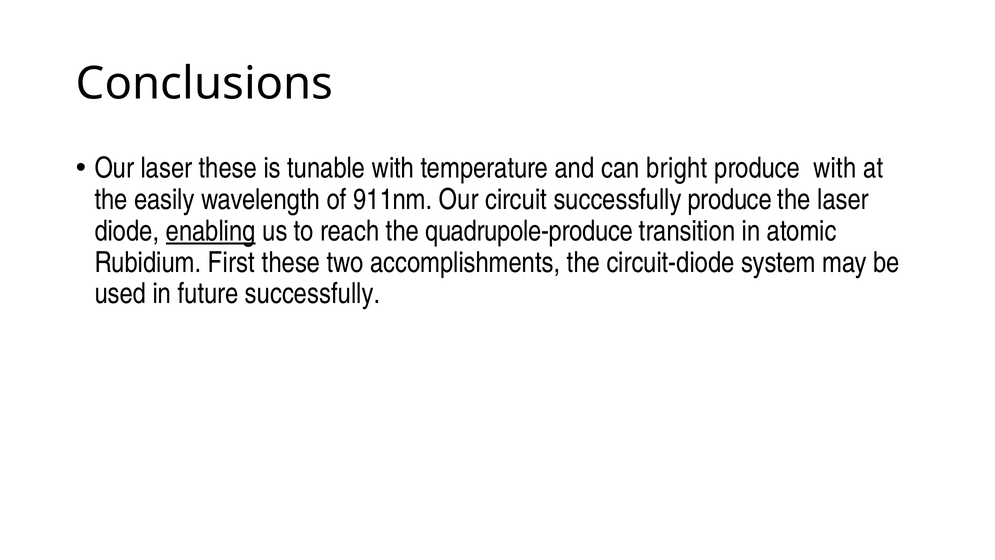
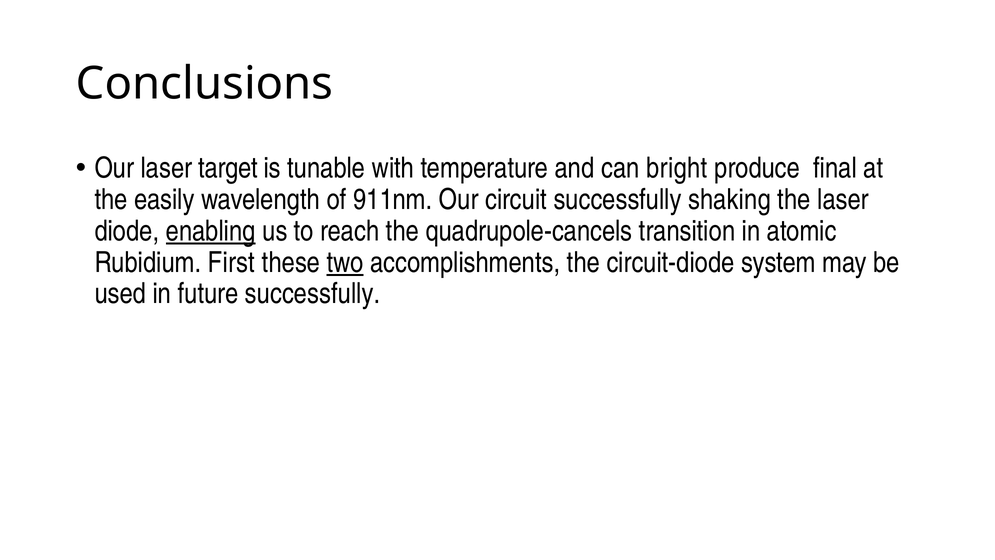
laser these: these -> target (228, 168)
produce with: with -> final (835, 168)
successfully produce: produce -> shaking (729, 200)
quadrupole-produce: quadrupole-produce -> quadrupole-cancels (529, 231)
two underline: none -> present (345, 262)
